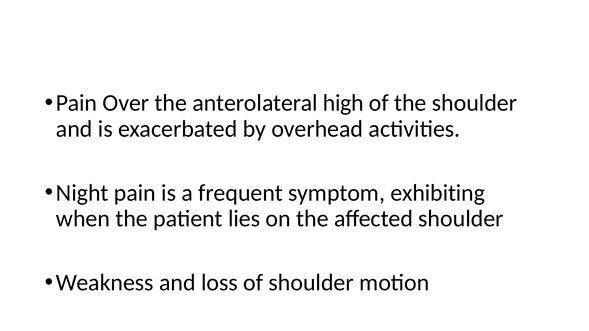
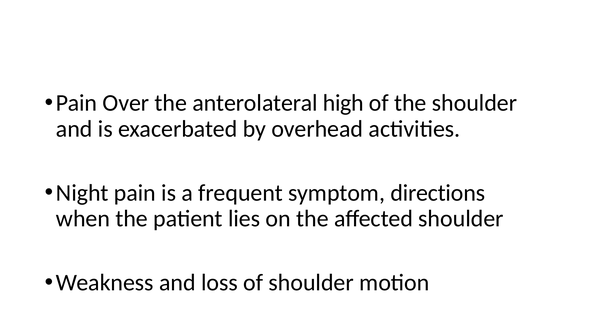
exhibiting: exhibiting -> directions (438, 193)
